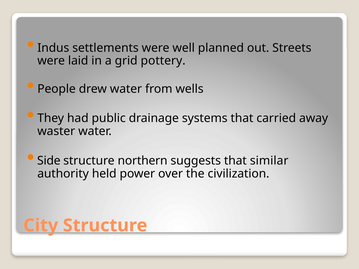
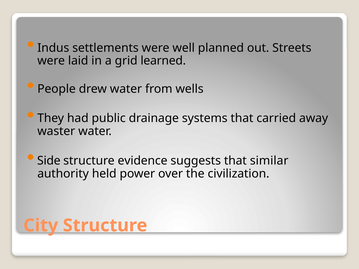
pottery: pottery -> learned (163, 61)
northern: northern -> evidence (143, 161)
